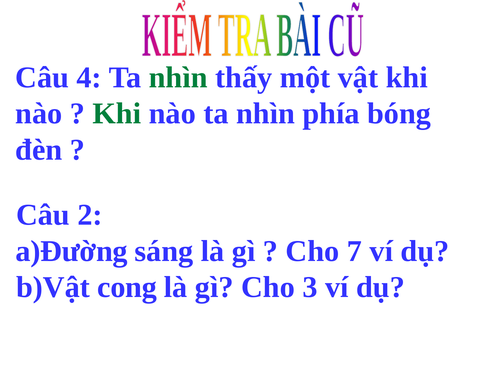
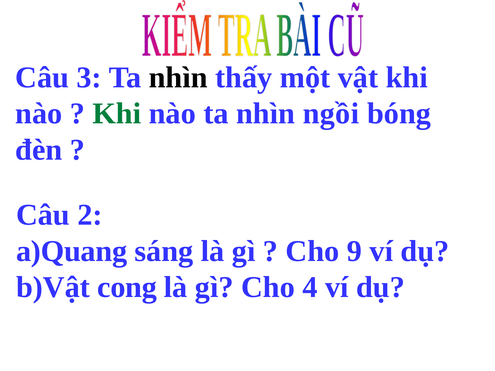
4: 4 -> 3 (89, 77)
nhìn colour: green -> black (178, 77)
phía: phía -> ngồi (331, 114)
a)Đường: a)Đường -> a)Quang (72, 251)
7: 7 -> 9 (355, 251)
3: 3 -> 4 (310, 288)
